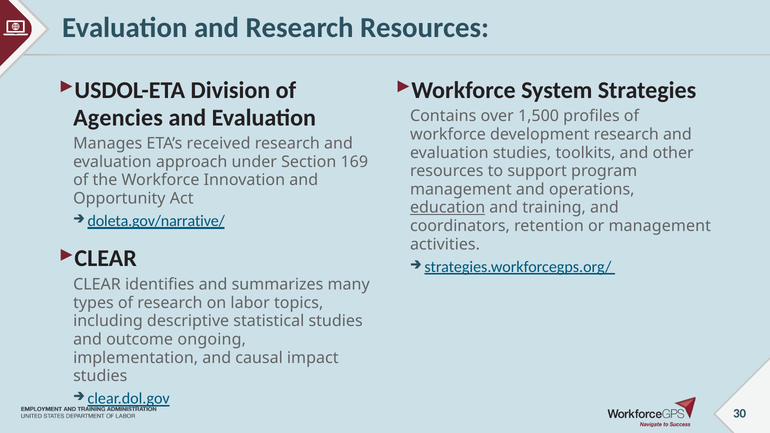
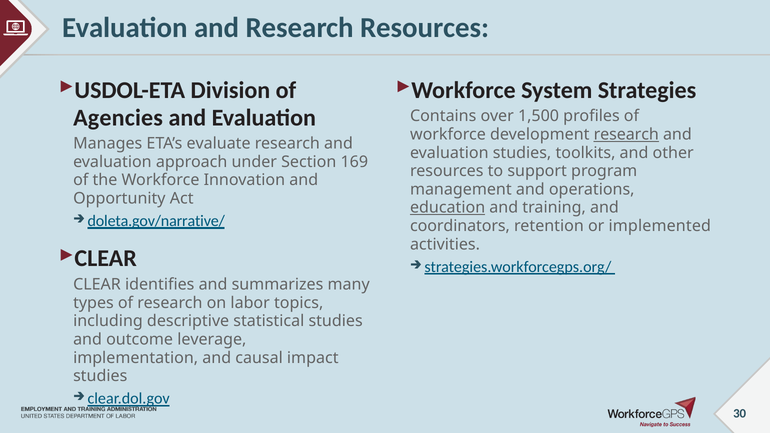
research underline: none -> present (626, 135)
received: received -> evaluate (219, 144)
or management: management -> implemented (660, 226)
ongoing: ongoing -> leverage (212, 340)
